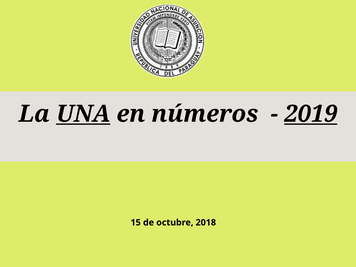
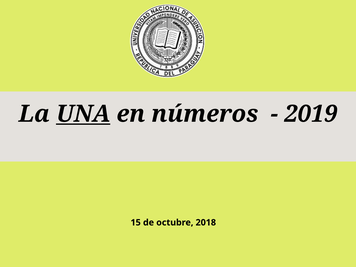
2019 underline: present -> none (311, 114)
